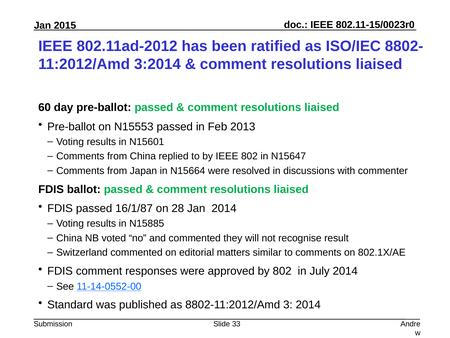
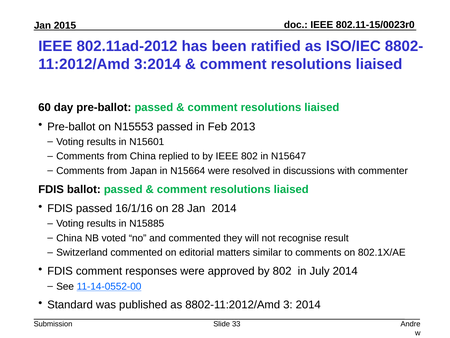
16/1/87: 16/1/87 -> 16/1/16 (134, 208)
